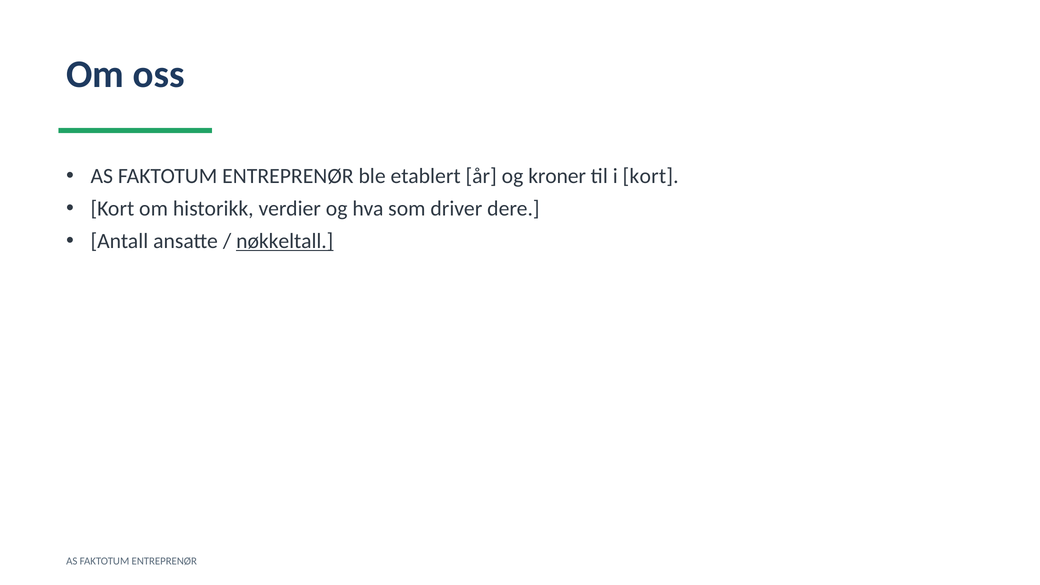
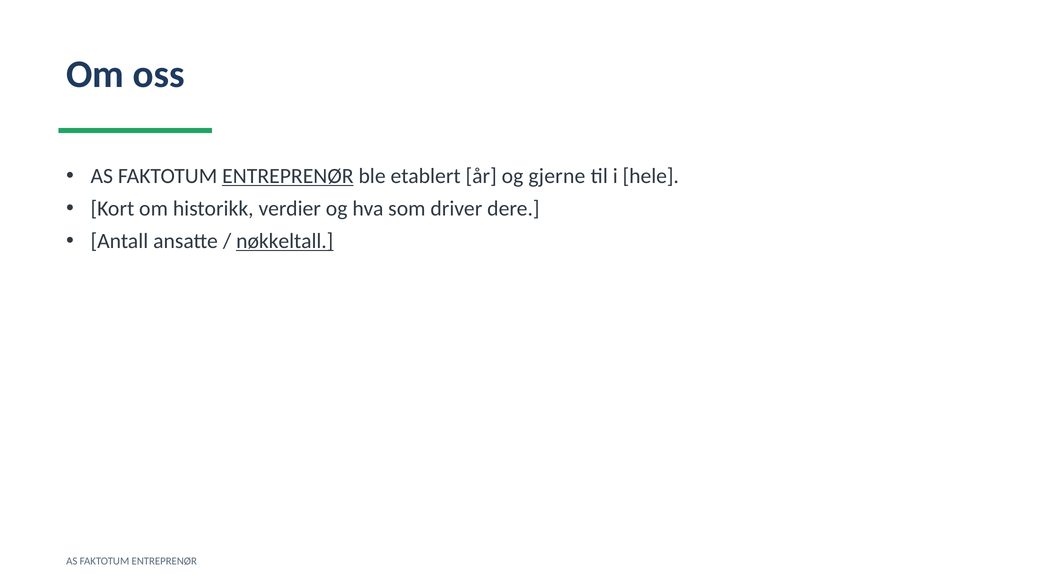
ENTREPRENØR underline: none -> present (288, 176)
kroner: kroner -> gjerne (557, 176)
i kort: kort -> hele (651, 176)
